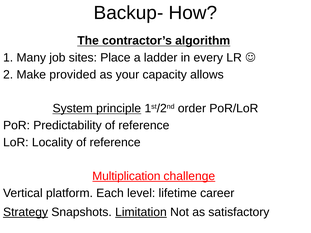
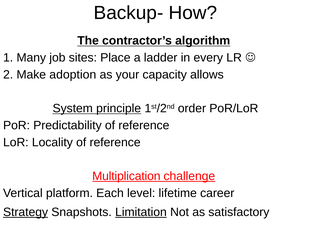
provided: provided -> adoption (73, 75)
